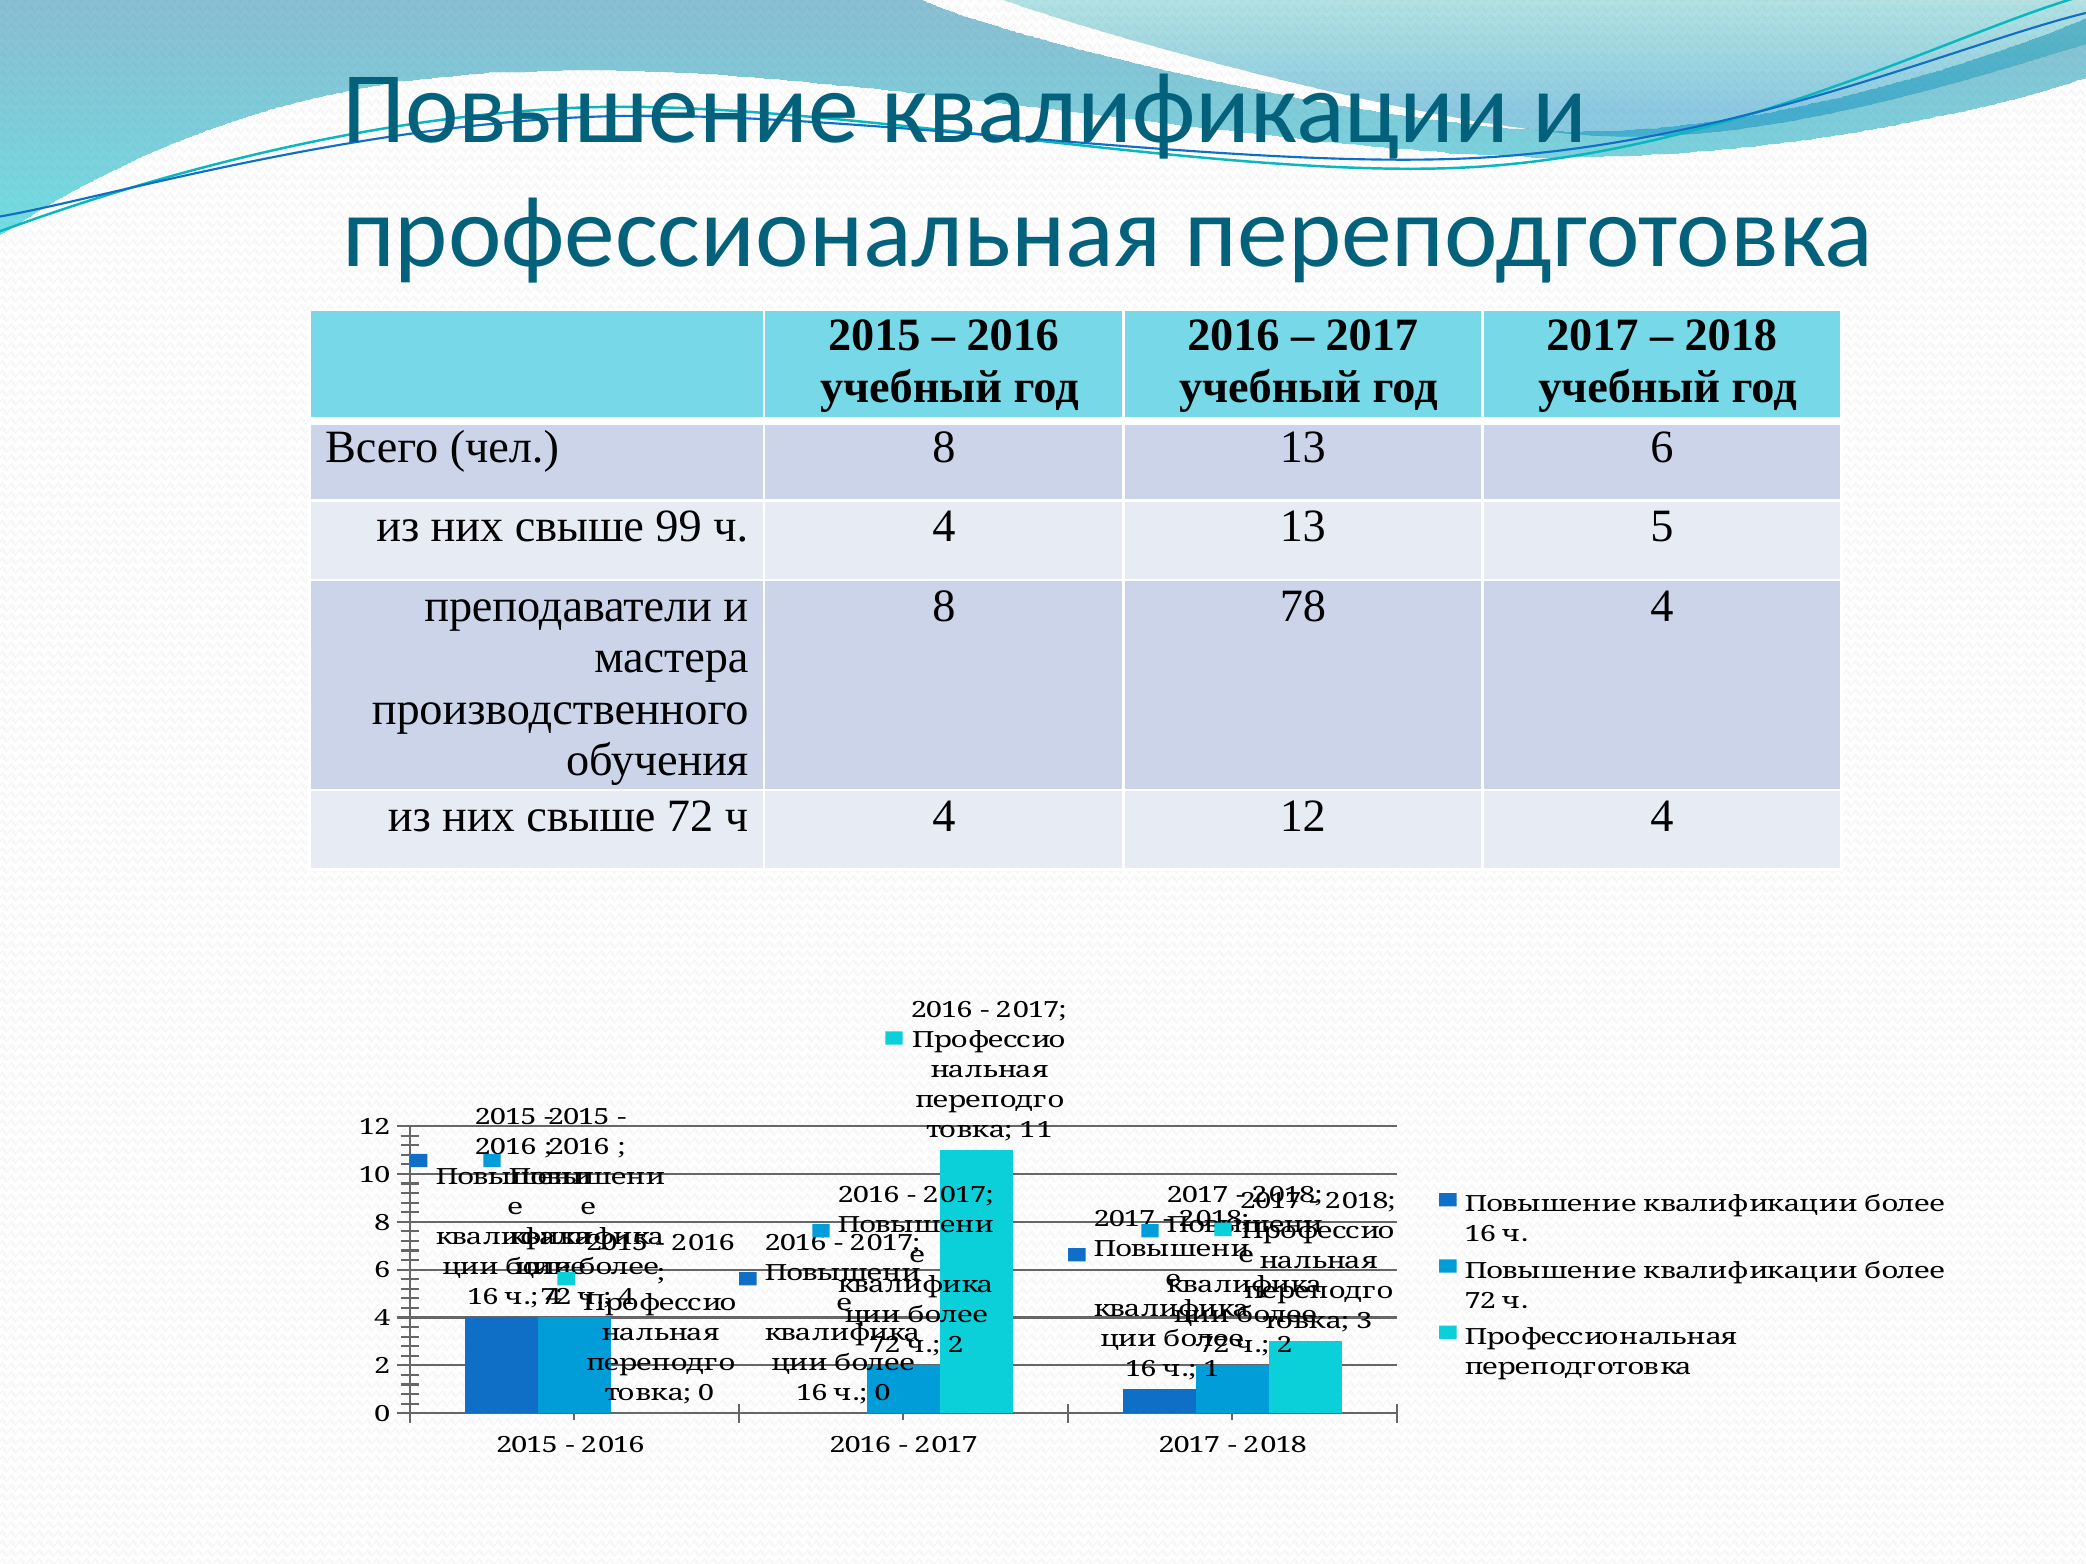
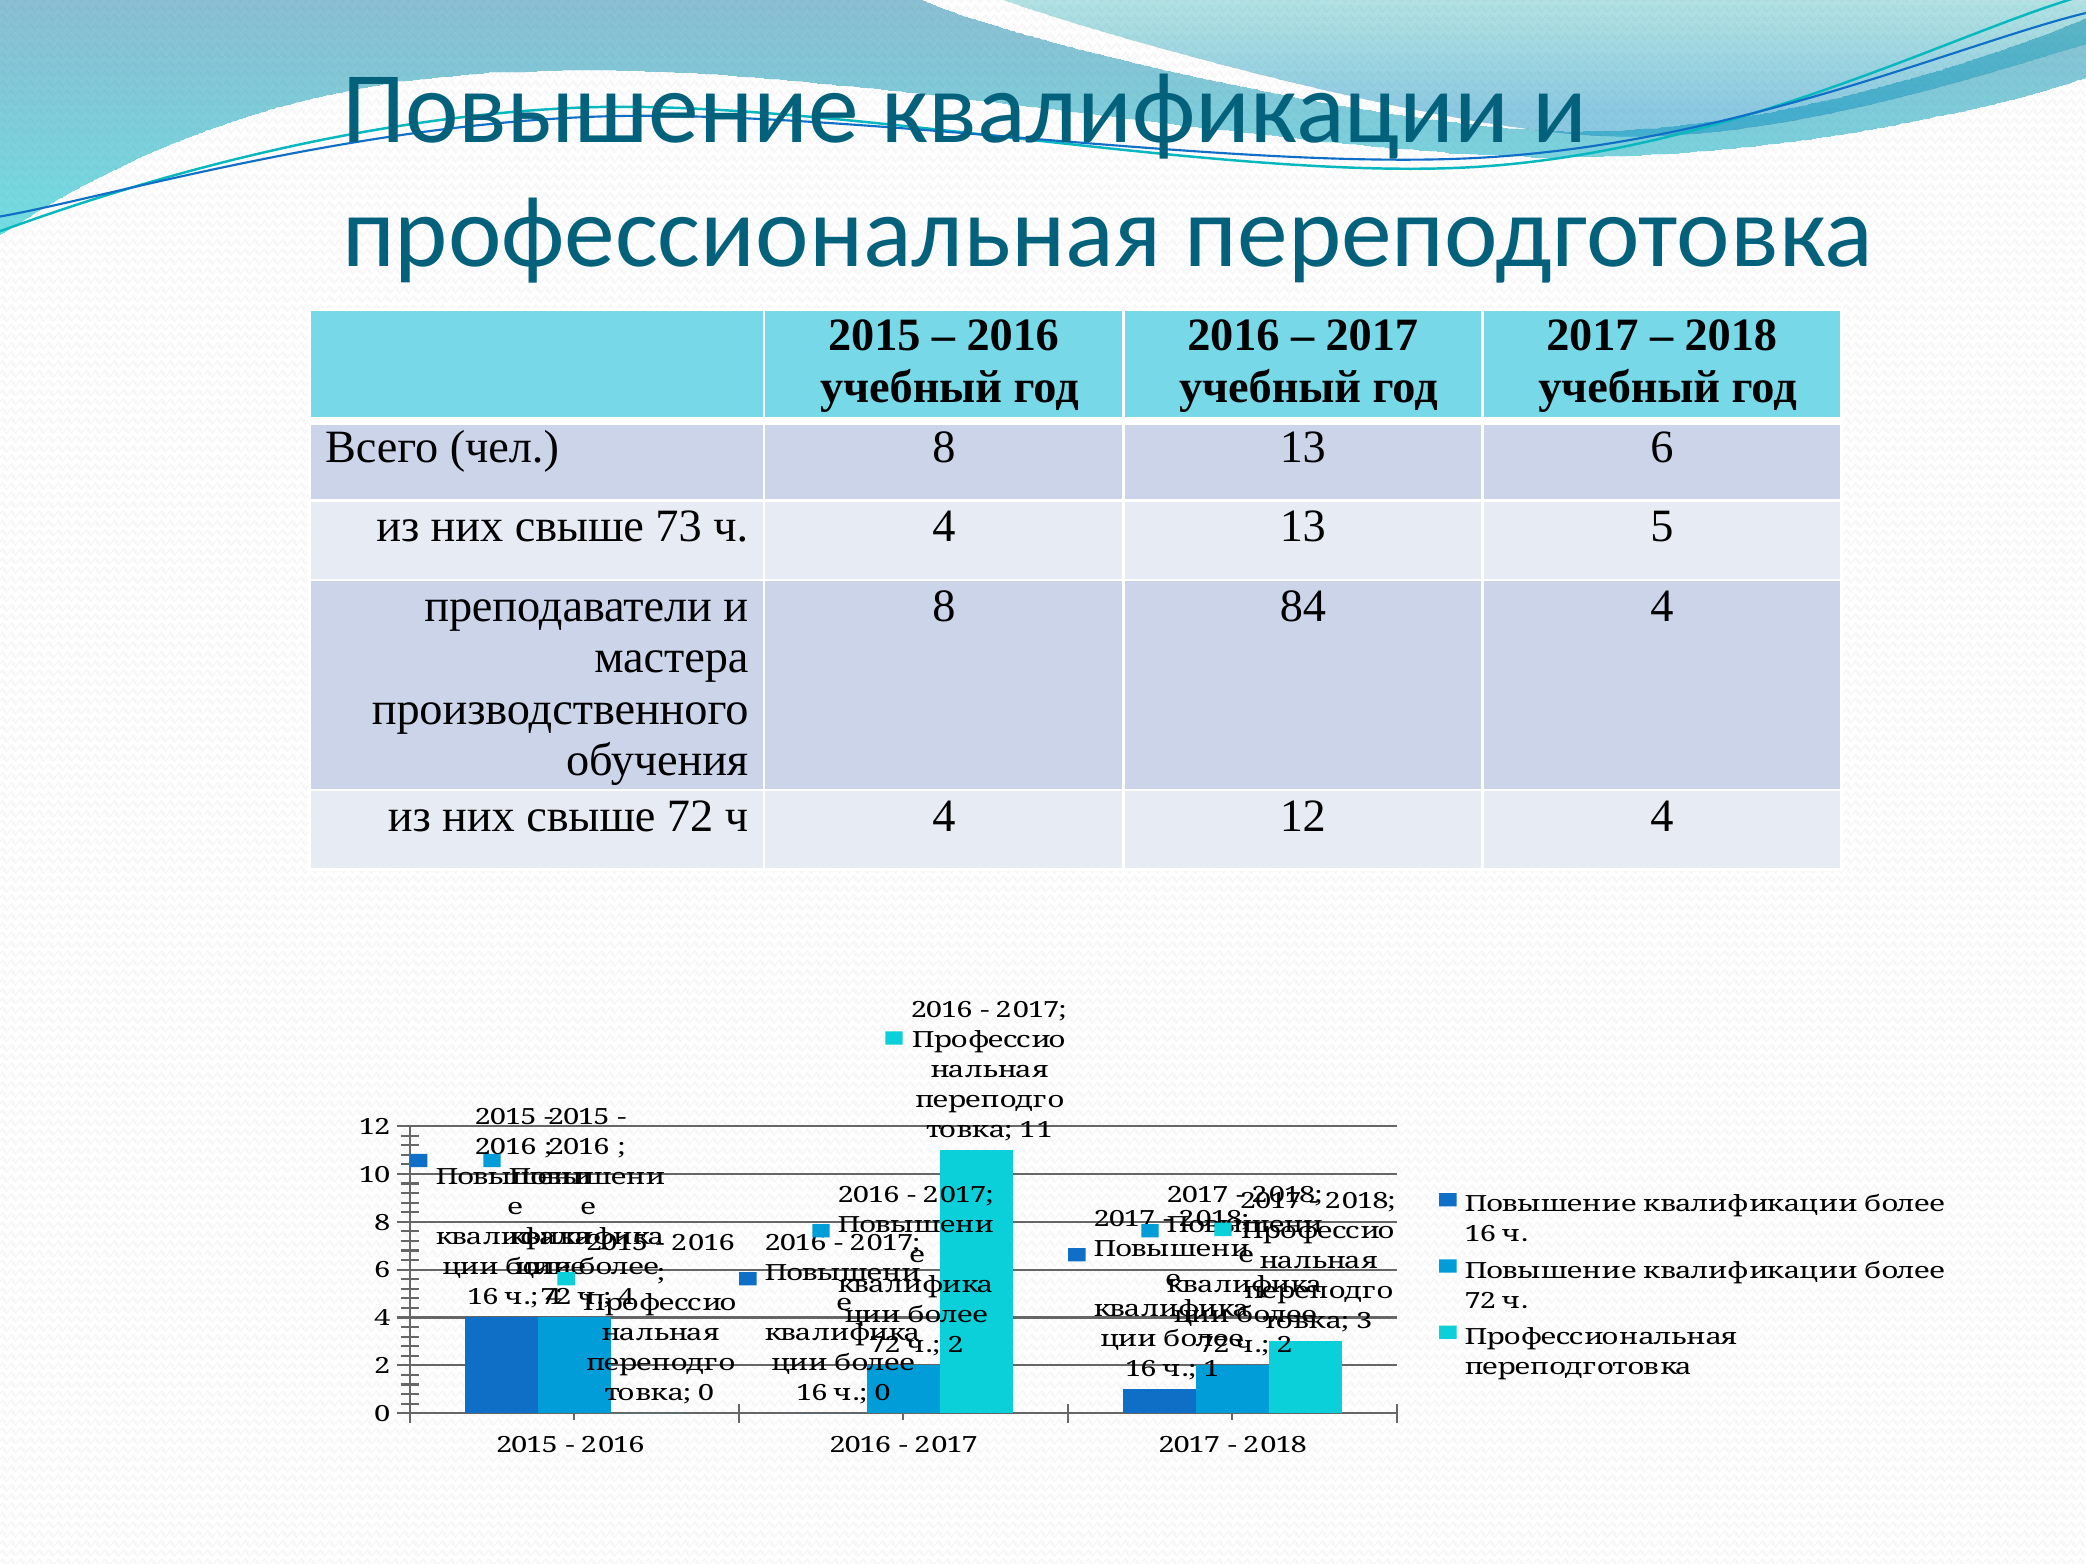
99: 99 -> 73 (679, 527)
78: 78 -> 84 (1303, 606)
